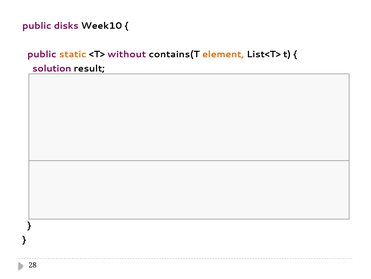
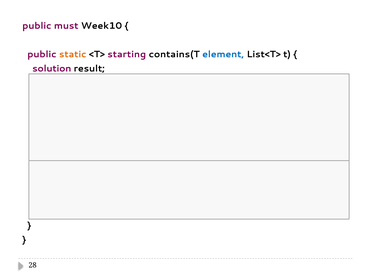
disks: disks -> must (66, 26)
without: without -> starting (127, 54)
element colour: orange -> blue (223, 54)
